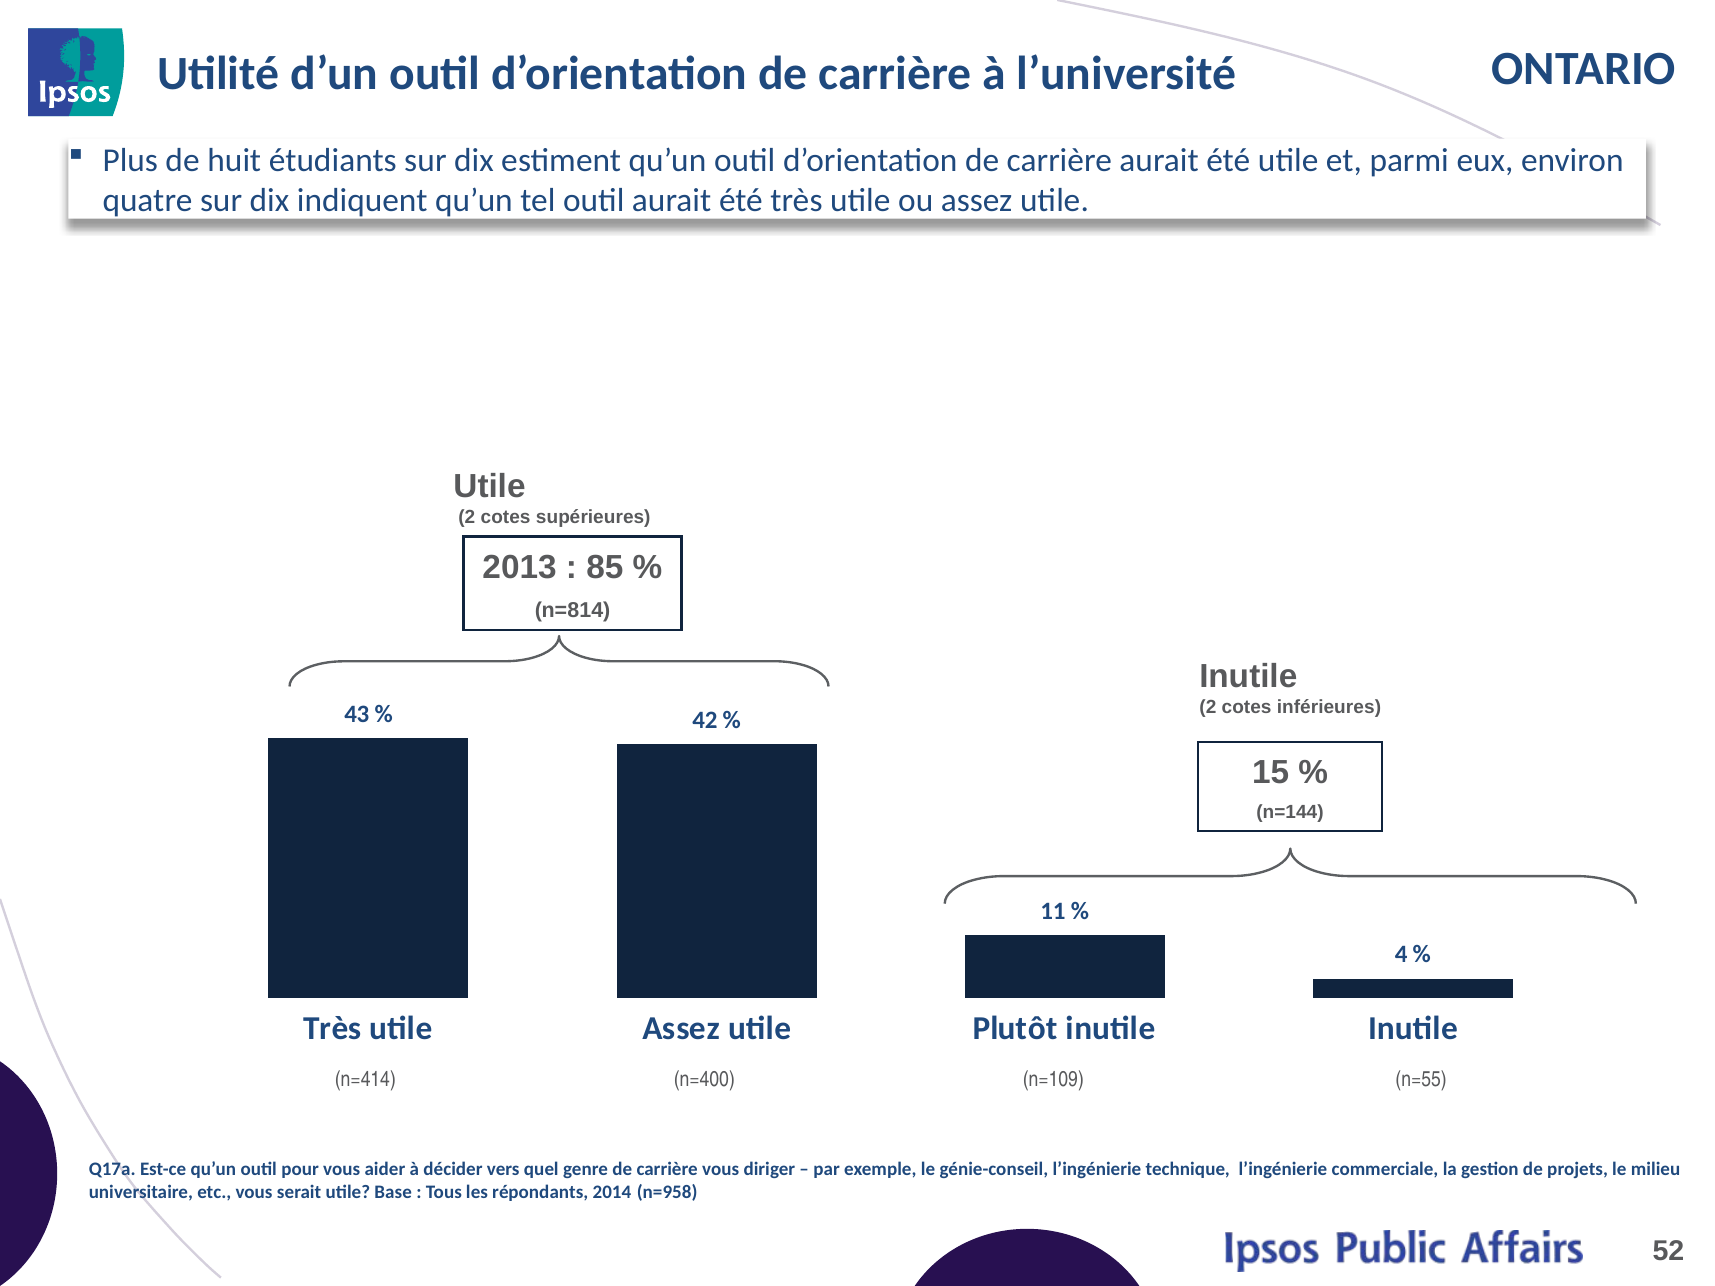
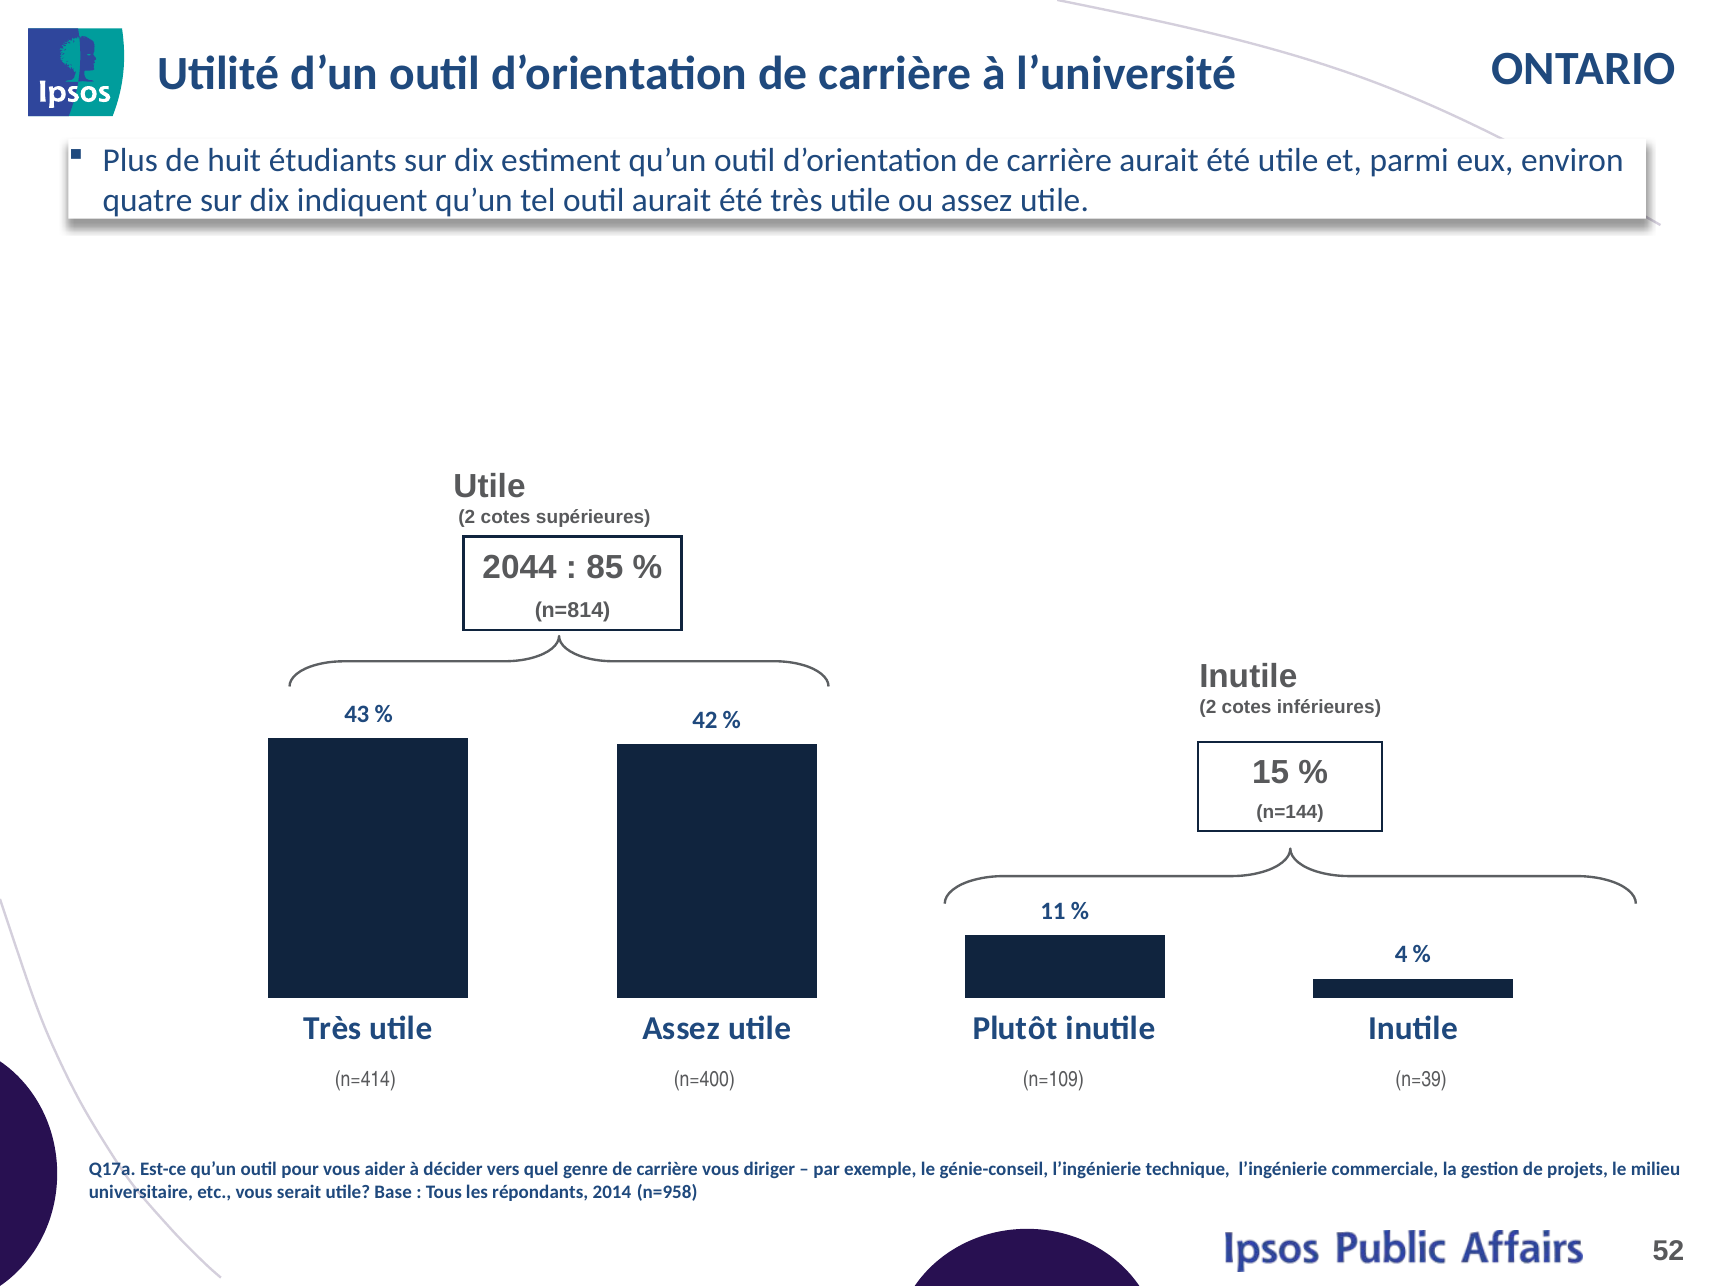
2013: 2013 -> 2044 (520, 567)
n=55: n=55 -> n=39 (1421, 1079)
